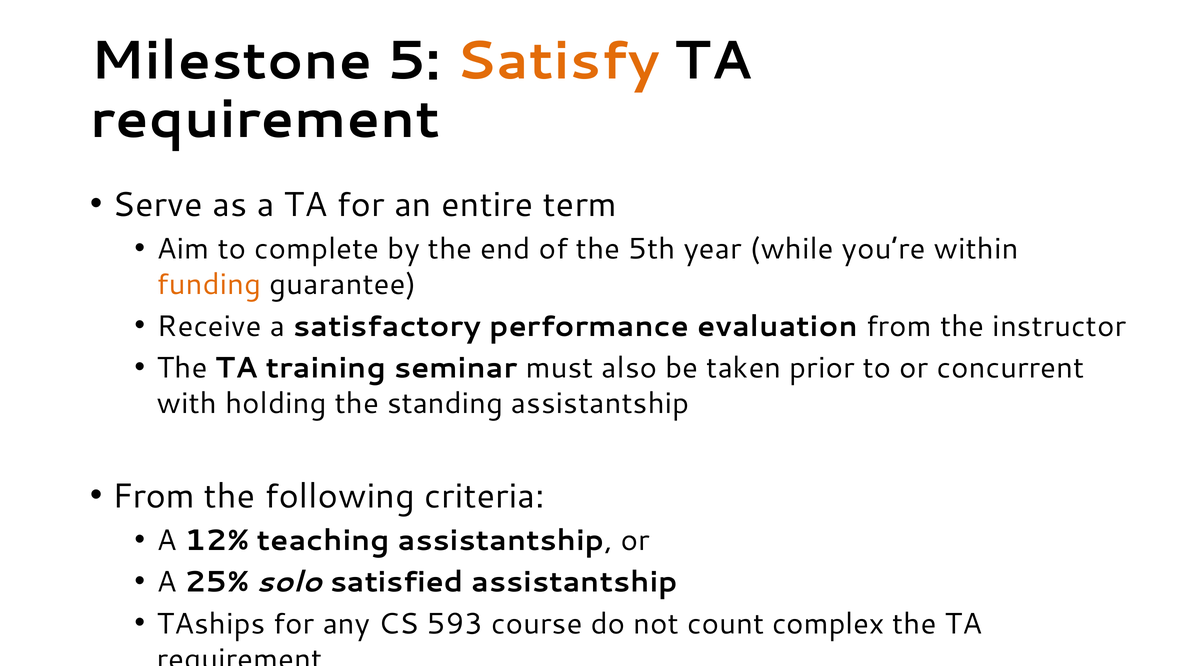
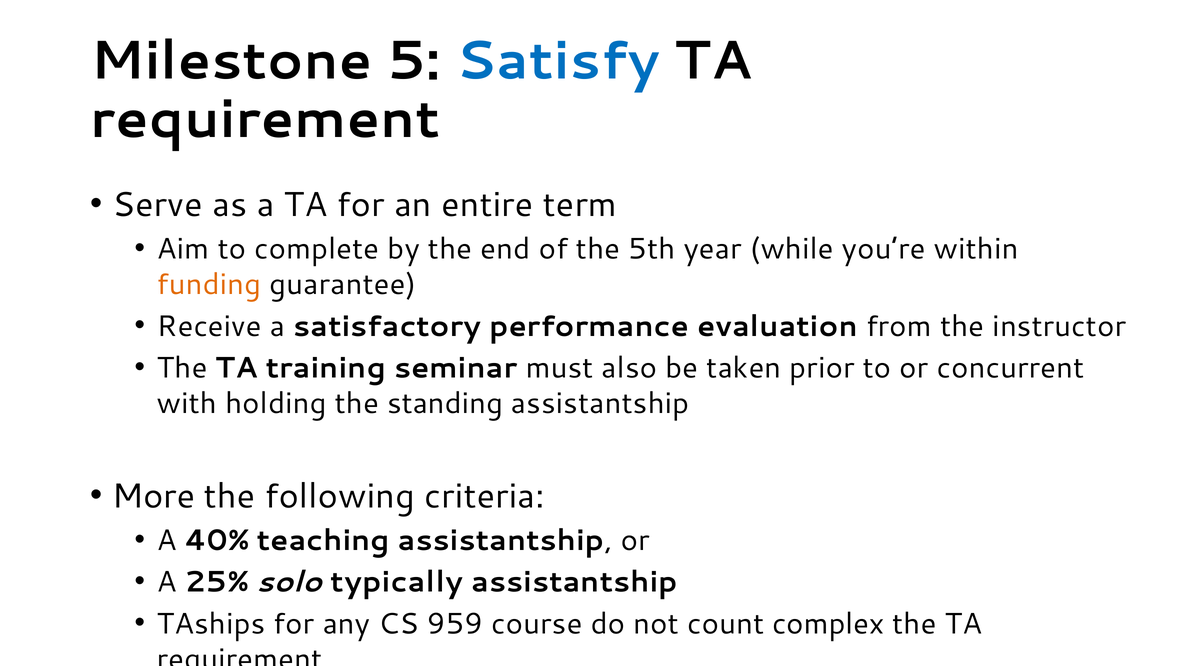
Satisfy colour: orange -> blue (558, 61)
From: From -> More (154, 496)
12%: 12% -> 40% (217, 541)
satisfied: satisfied -> typically (397, 582)
593: 593 -> 959 (455, 624)
